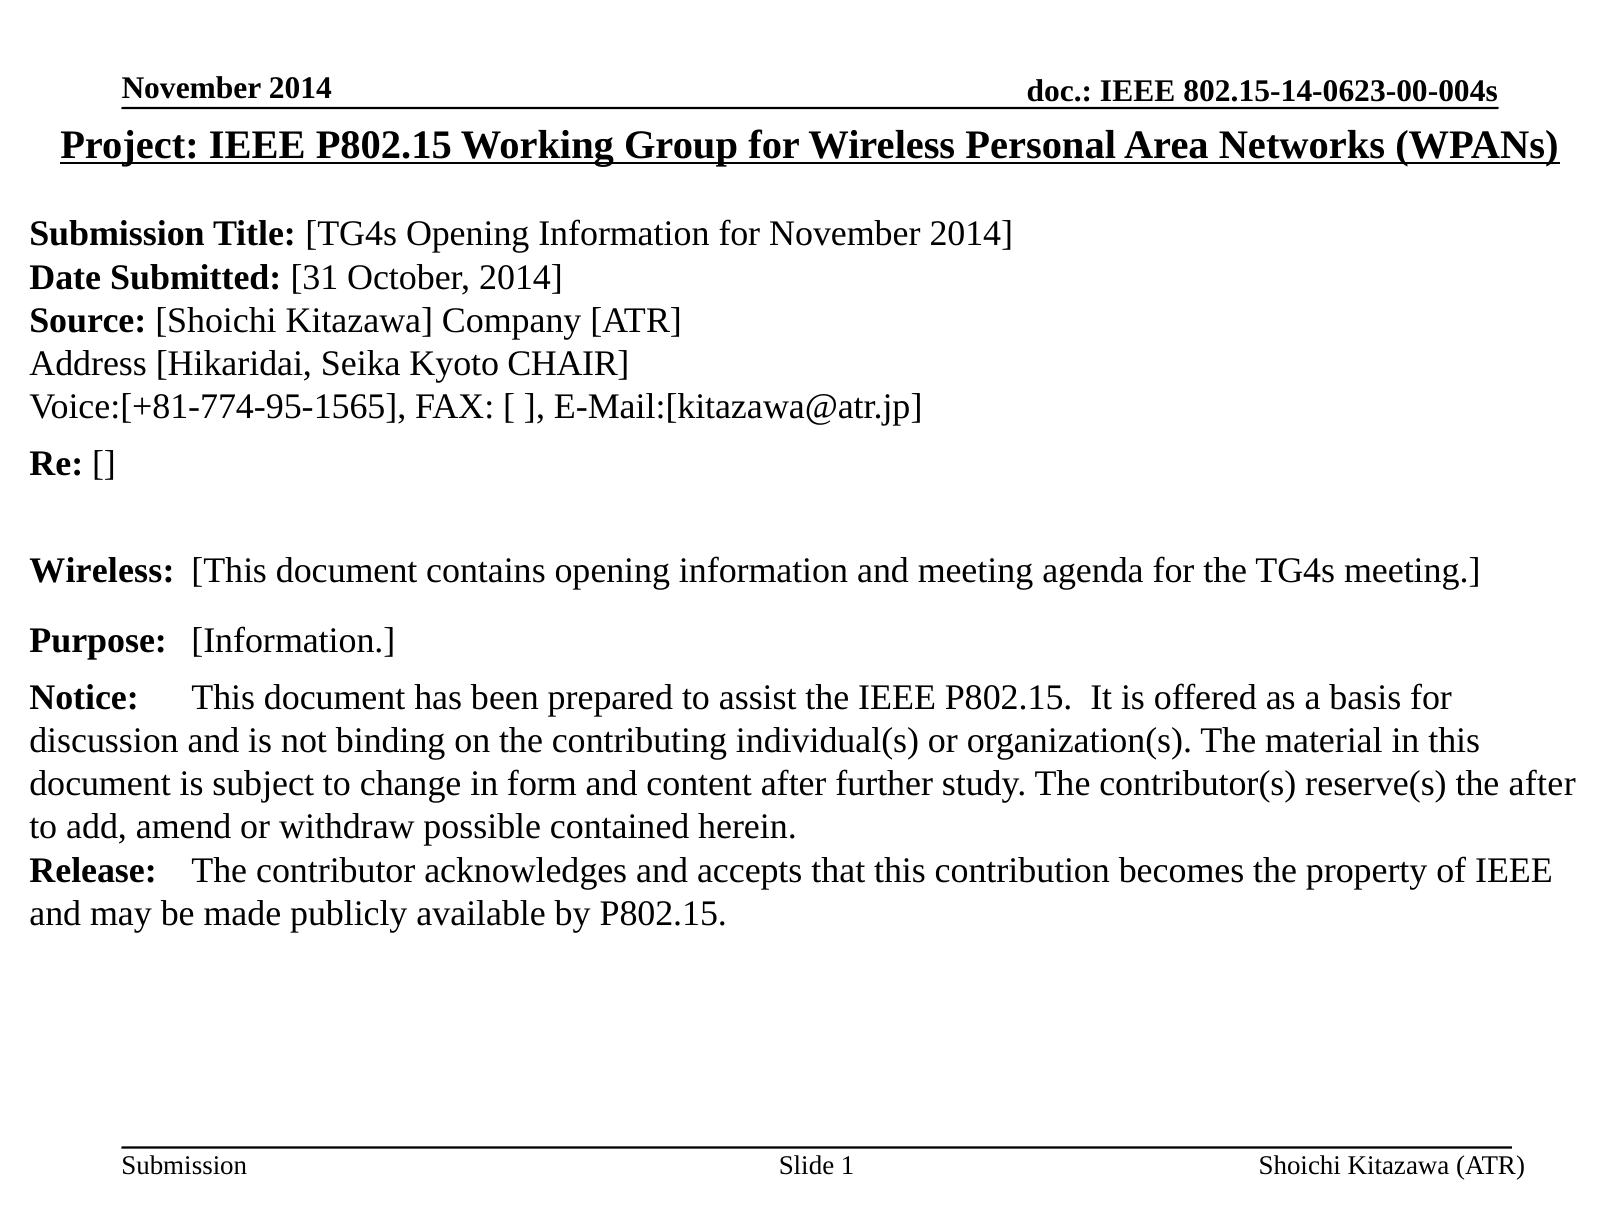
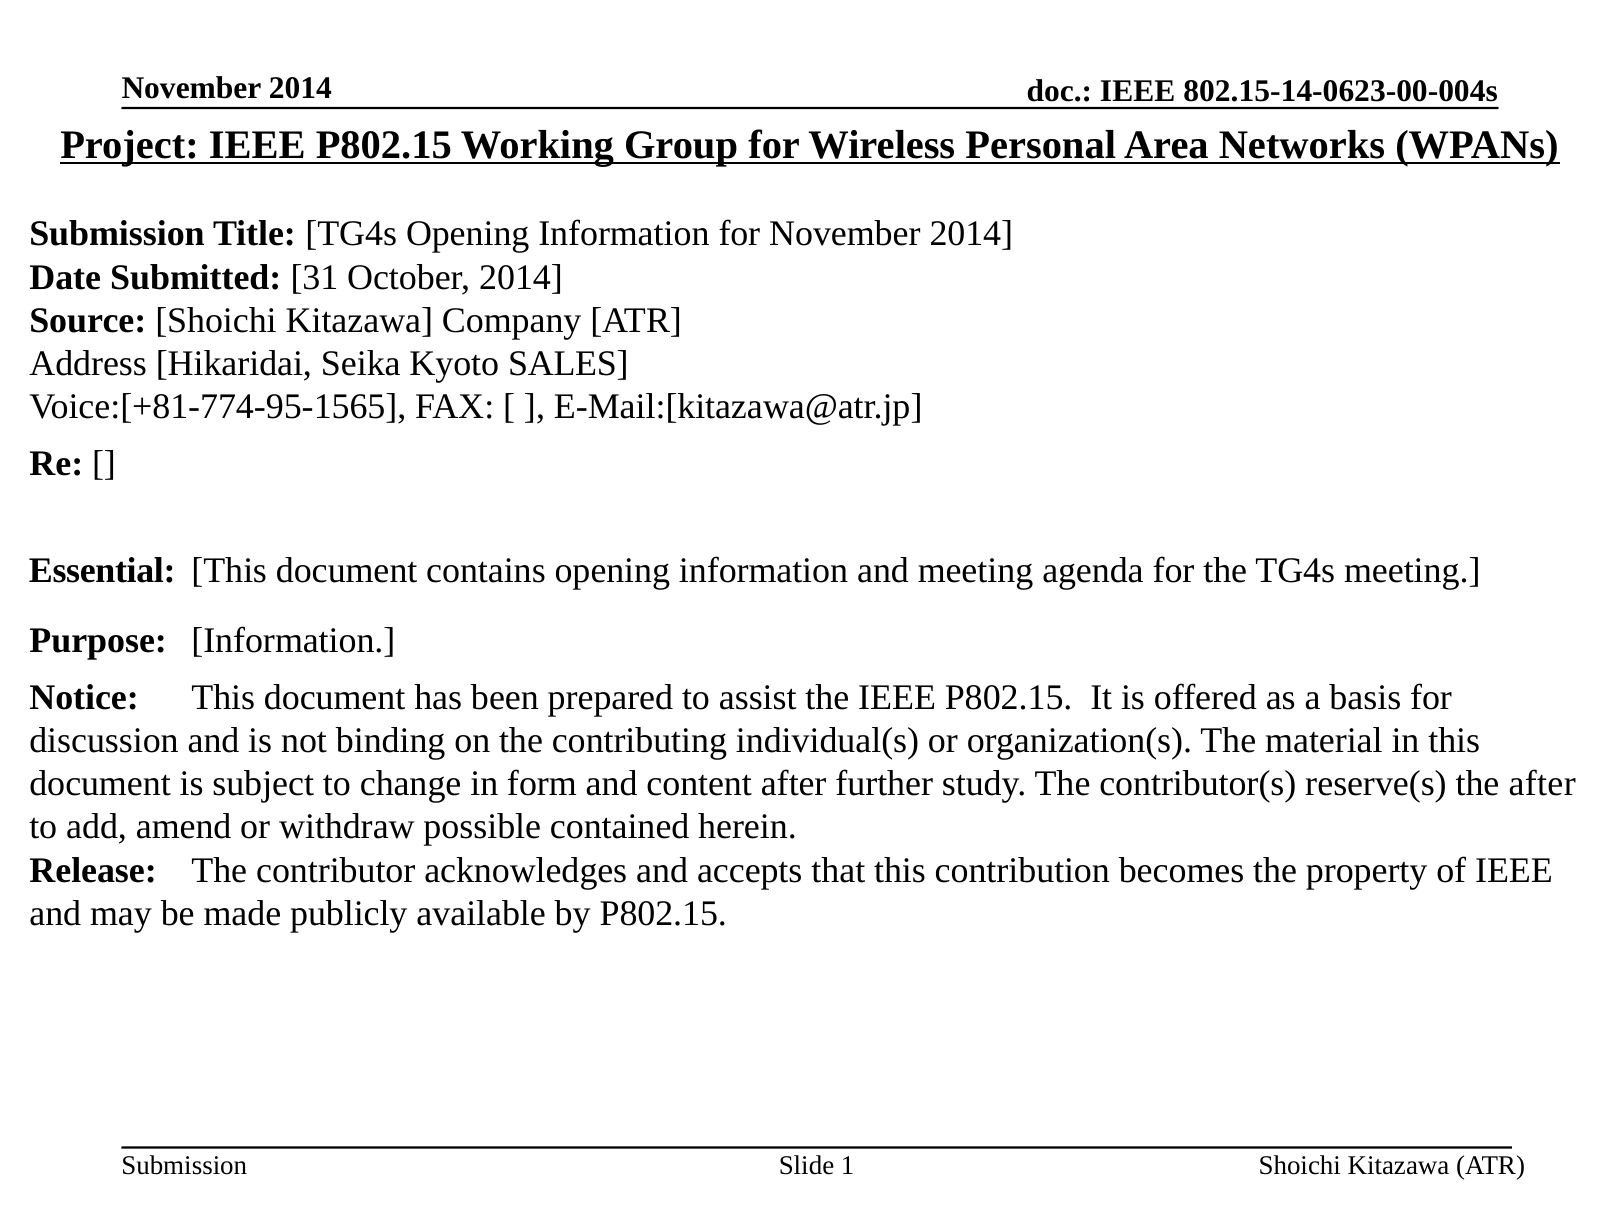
CHAIR: CHAIR -> SALES (568, 364)
Wireless: Wireless -> Essential (102, 570)
